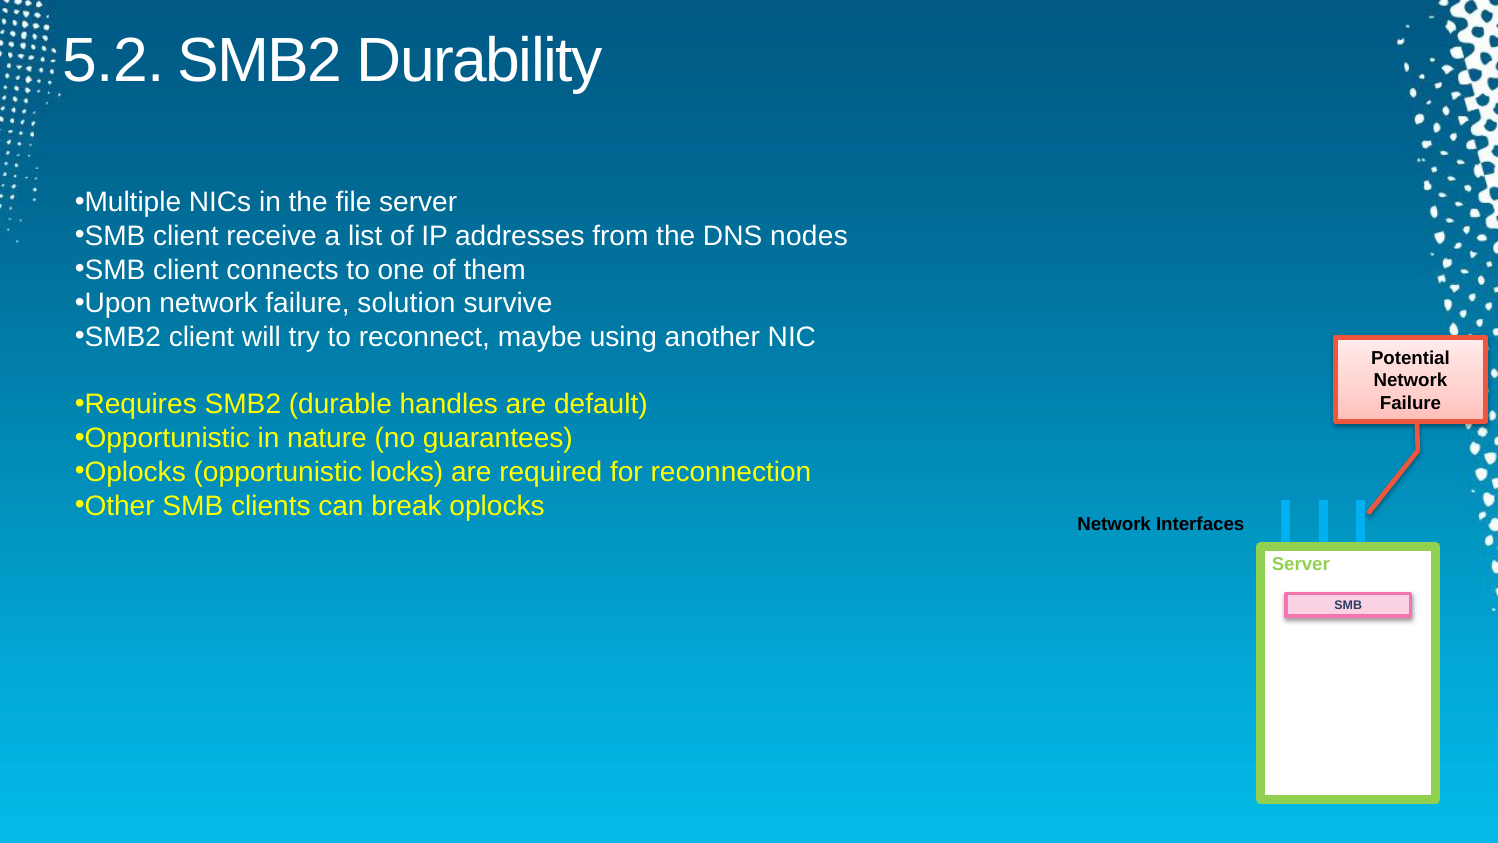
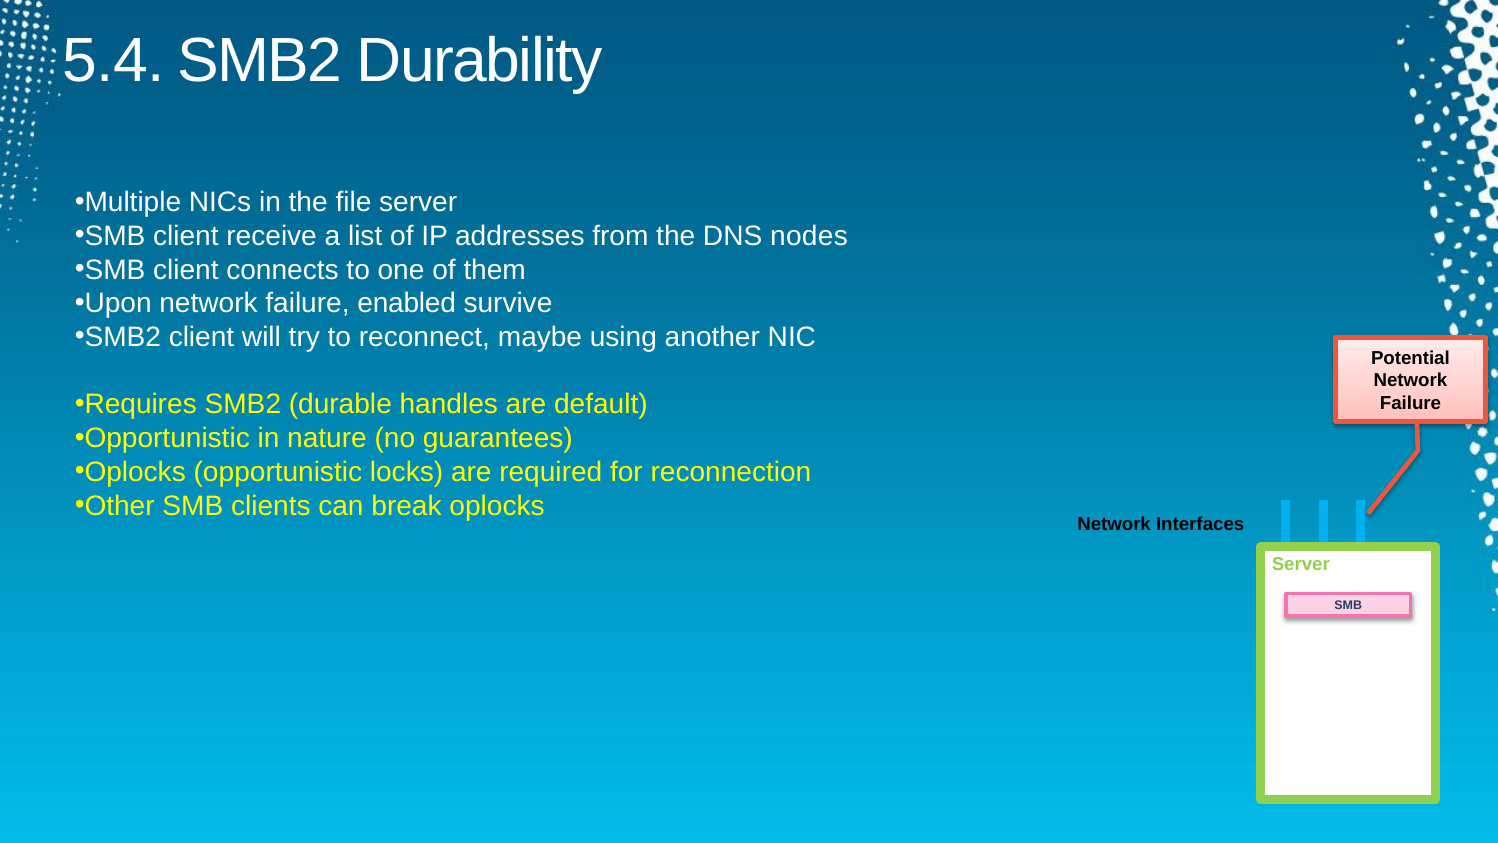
5.2: 5.2 -> 5.4 (114, 61)
solution: solution -> enabled (407, 303)
